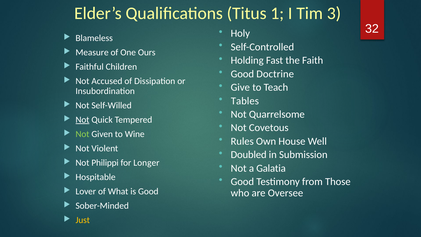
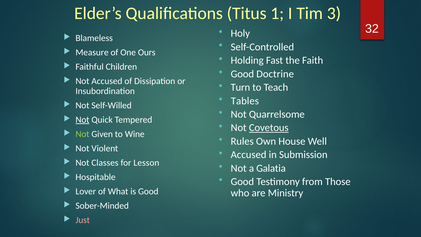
Give: Give -> Turn (240, 87)
Covetous underline: none -> present (269, 128)
Doubled: Doubled -> Accused (249, 155)
Philippi: Philippi -> Classes (105, 163)
Longer: Longer -> Lesson (146, 163)
Oversee: Oversee -> Ministry (286, 193)
Just colour: yellow -> pink (83, 220)
